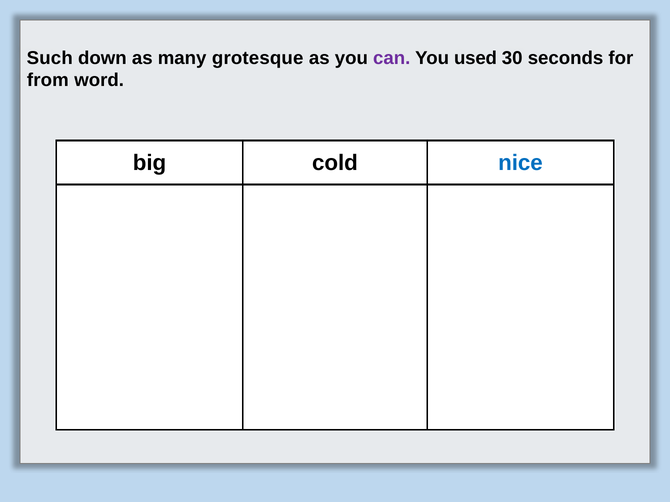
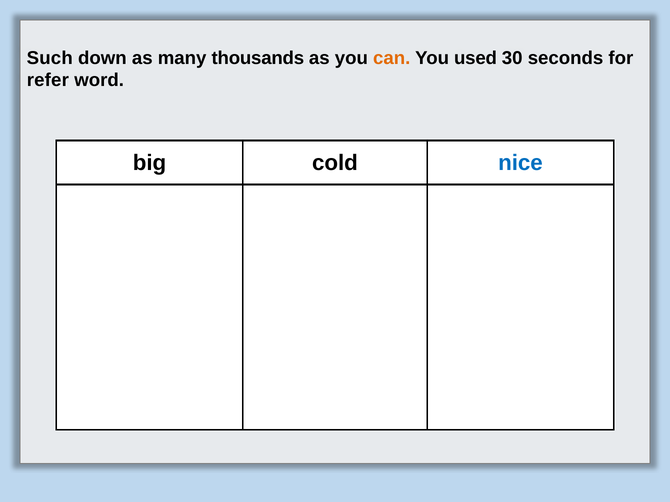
grotesque: grotesque -> thousands (258, 58)
can colour: purple -> orange (392, 58)
from: from -> refer (48, 80)
